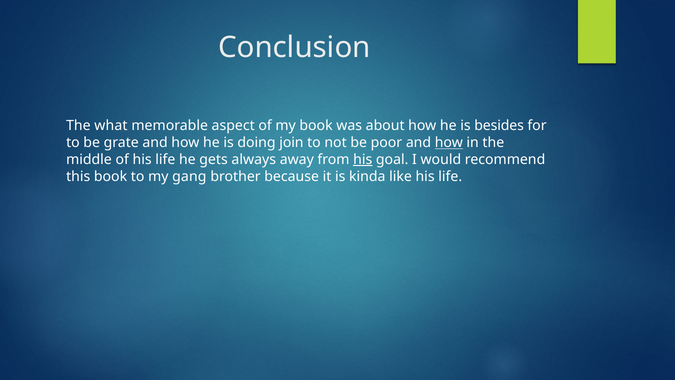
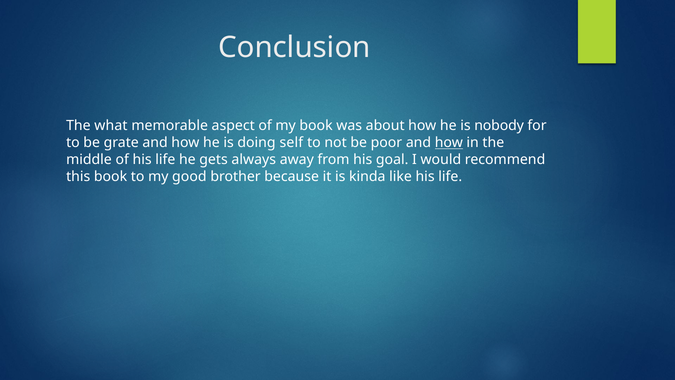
besides: besides -> nobody (499, 126)
join: join -> self (291, 143)
his underline: present -> none (363, 159)
gang: gang -> good (189, 176)
